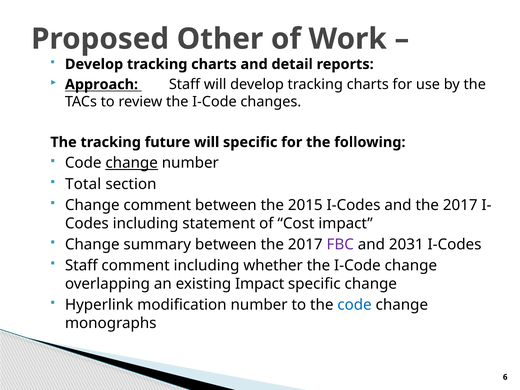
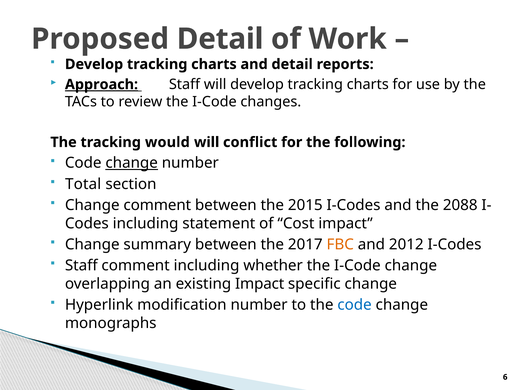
Other: Other -> Detail (220, 39)
Approach underline: none -> present (101, 84)
future: future -> would (167, 142)
will specific: specific -> conflict (250, 142)
and the 2017: 2017 -> 2088 (460, 205)
FBC colour: purple -> orange (340, 244)
2031: 2031 -> 2012 (406, 244)
